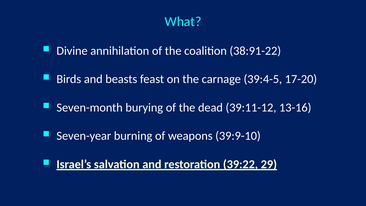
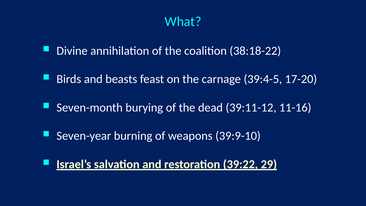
38:91-22: 38:91-22 -> 38:18-22 (255, 51)
13-16: 13-16 -> 11-16 (295, 107)
